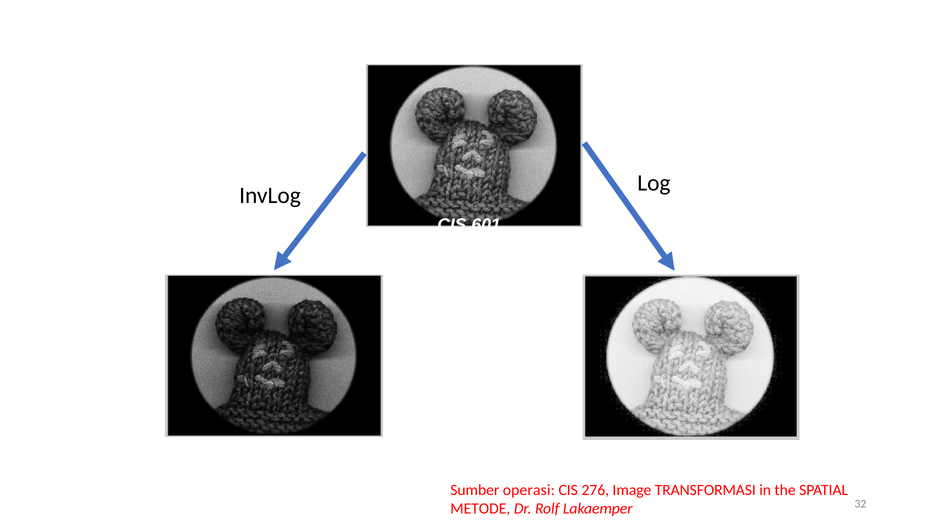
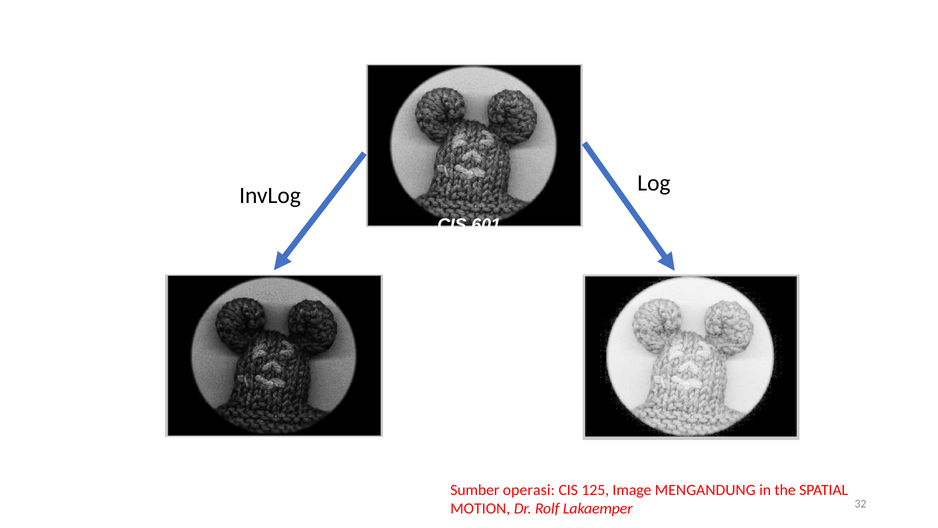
276: 276 -> 125 (595, 490)
TRANSFORMASI: TRANSFORMASI -> MENGANDUNG (705, 490)
METODE: METODE -> MOTION (480, 508)
